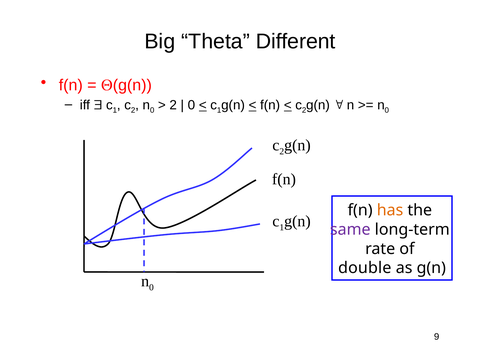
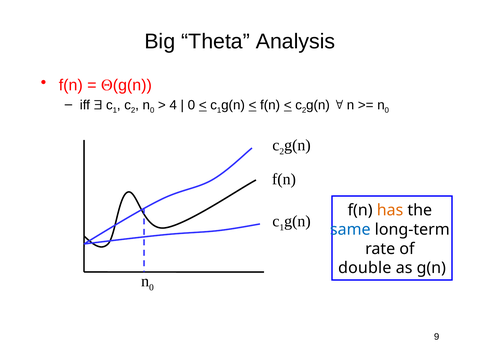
Different: Different -> Analysis (296, 41)
2: 2 -> 4 (173, 105)
same colour: purple -> blue (350, 230)
